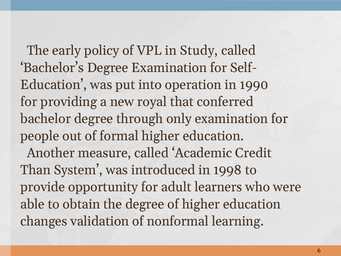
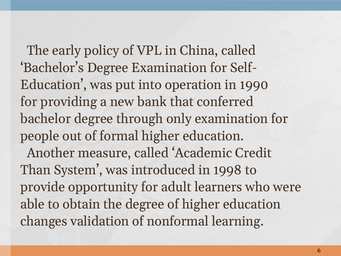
Study: Study -> China (199, 51)
royal: royal -> bank (152, 102)
